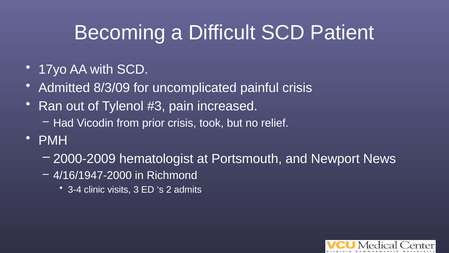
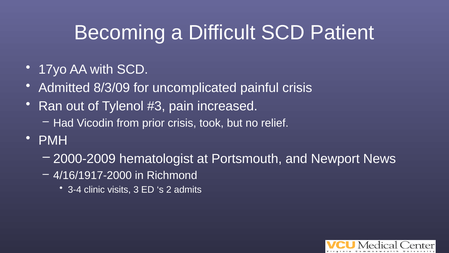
4/16/1947-2000: 4/16/1947-2000 -> 4/16/1917-2000 (92, 175)
